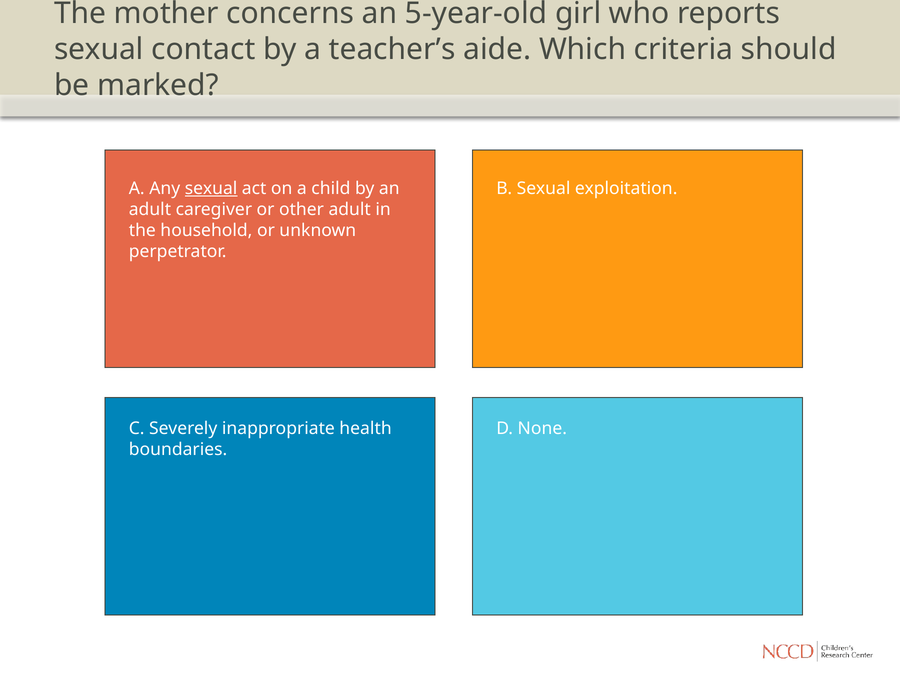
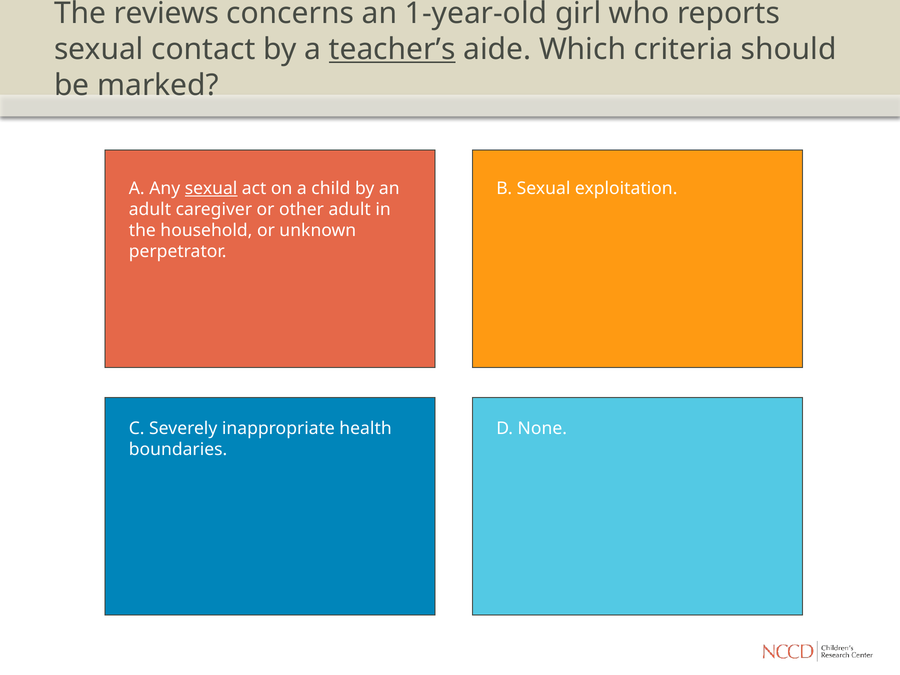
mother: mother -> reviews (166, 13)
5-year-old: 5-year-old -> 1-year-old (476, 13)
teacher’s underline: none -> present (392, 49)
